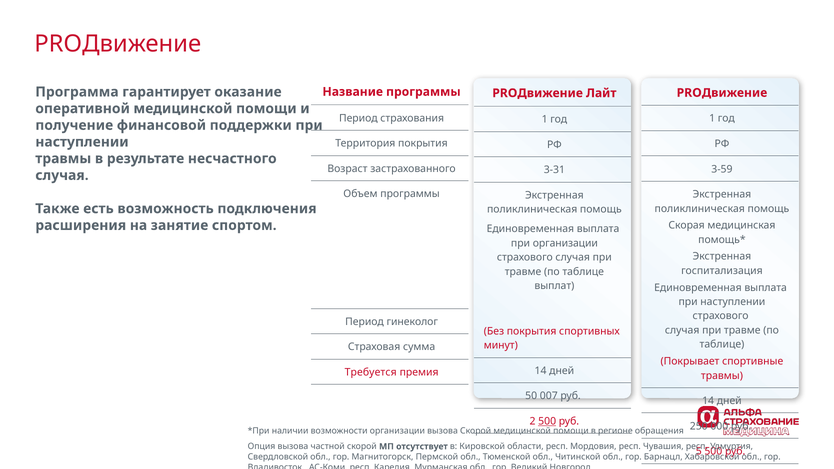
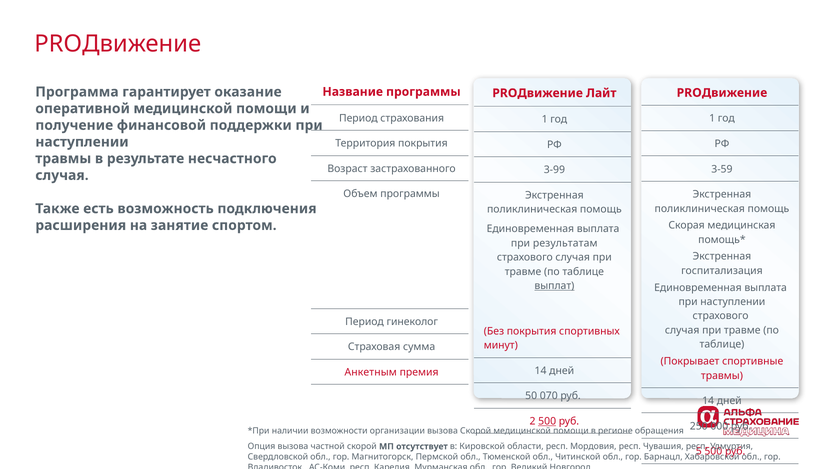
3-31: 3-31 -> 3-99 (554, 170)
при организации: организации -> результатам (565, 243)
выплат underline: none -> present (554, 286)
Требуется: Требуется -> Анкетным (371, 372)
007: 007 -> 070 (549, 396)
